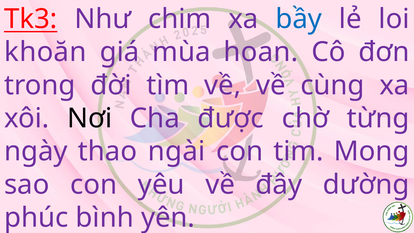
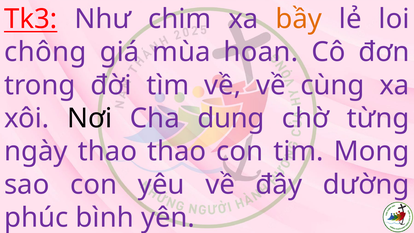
bầy colour: blue -> orange (299, 19)
khoăn: khoăn -> chông (45, 52)
được: được -> dung (231, 118)
thao ngài: ngài -> thao (177, 151)
